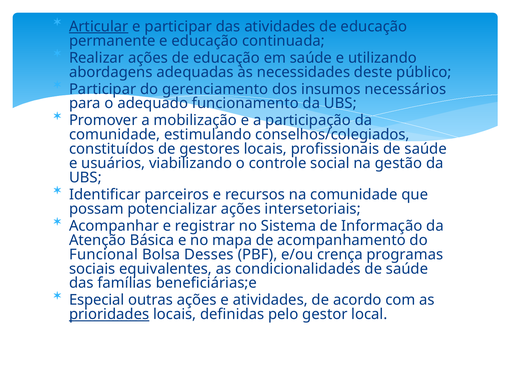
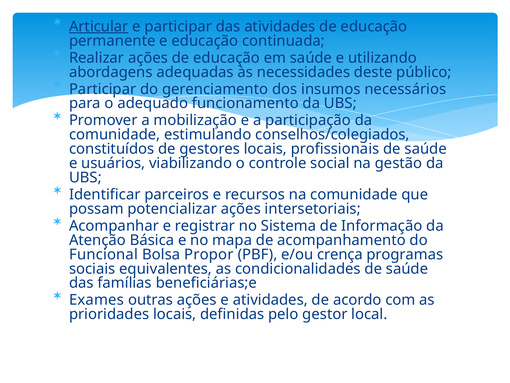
Desses: Desses -> Propor (209, 254)
Especial: Especial -> Exames (97, 300)
prioridades underline: present -> none (109, 314)
